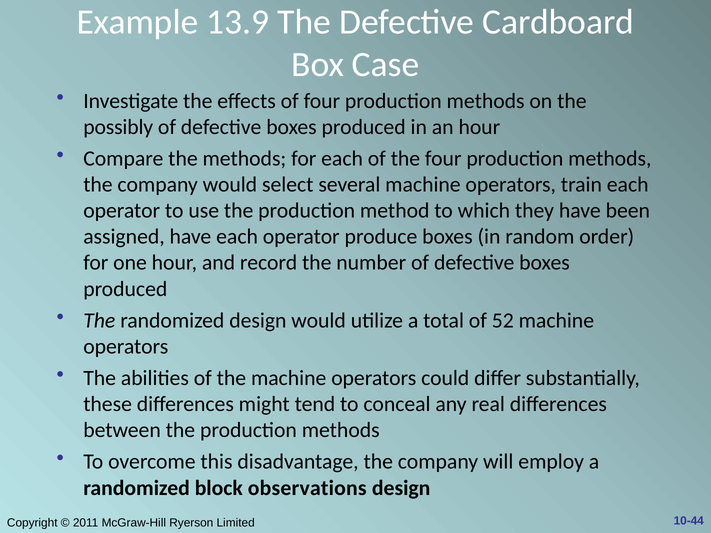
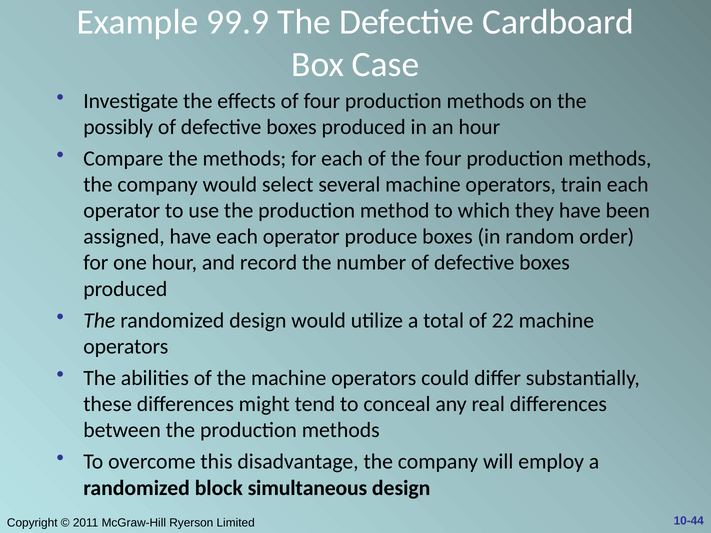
13.9: 13.9 -> 99.9 (238, 22)
52: 52 -> 22 (503, 321)
observations: observations -> simultaneous (307, 488)
